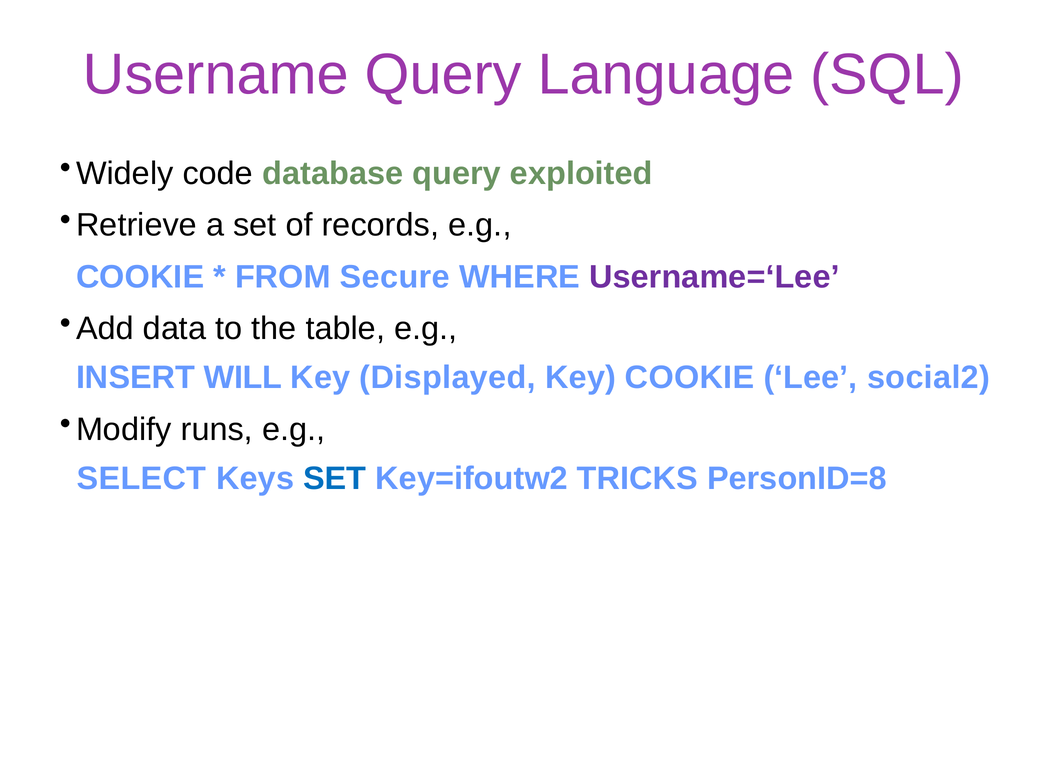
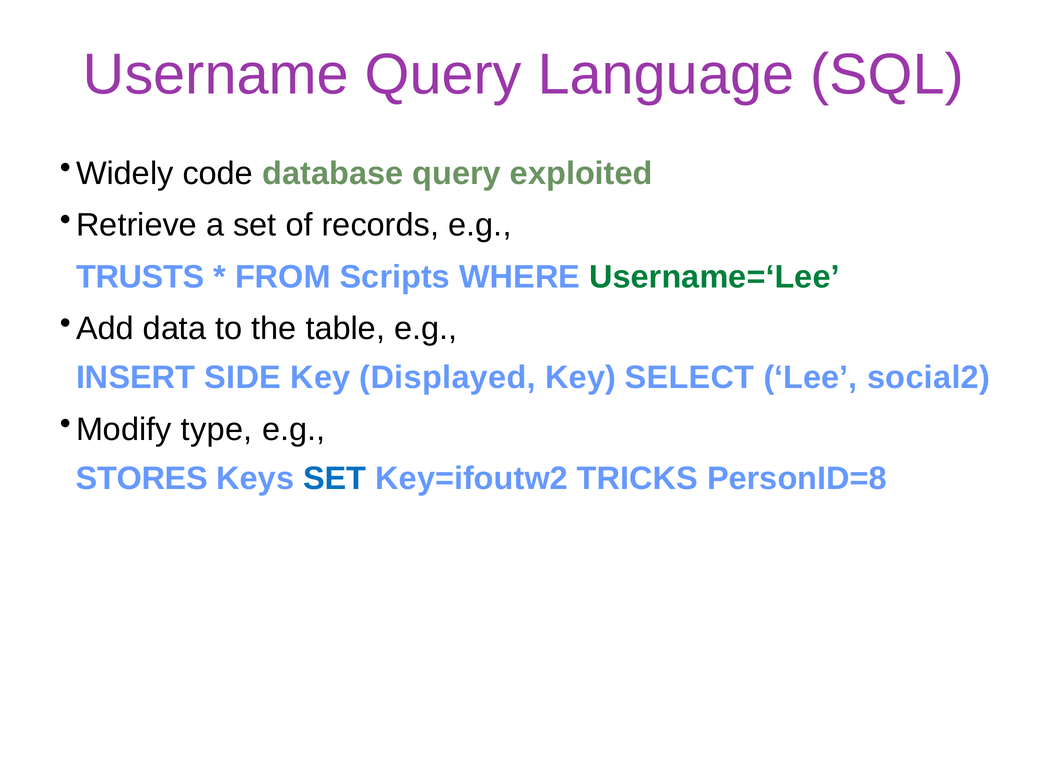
COOKIE: COOKIE -> TRUSTS (140, 277)
Secure: Secure -> Scripts (395, 277)
Username=‘Lee colour: purple -> green (714, 277)
WILL: WILL -> SIDE (243, 378)
Key COOKIE: COOKIE -> SELECT (690, 378)
runs: runs -> type (217, 430)
SELECT: SELECT -> STORES (142, 479)
